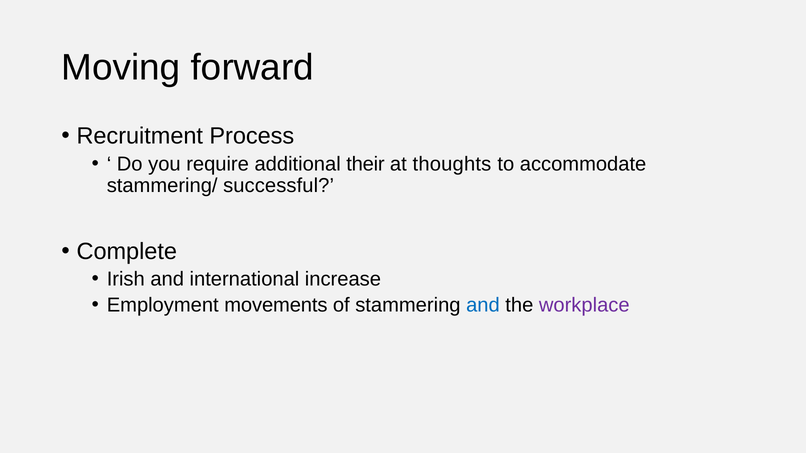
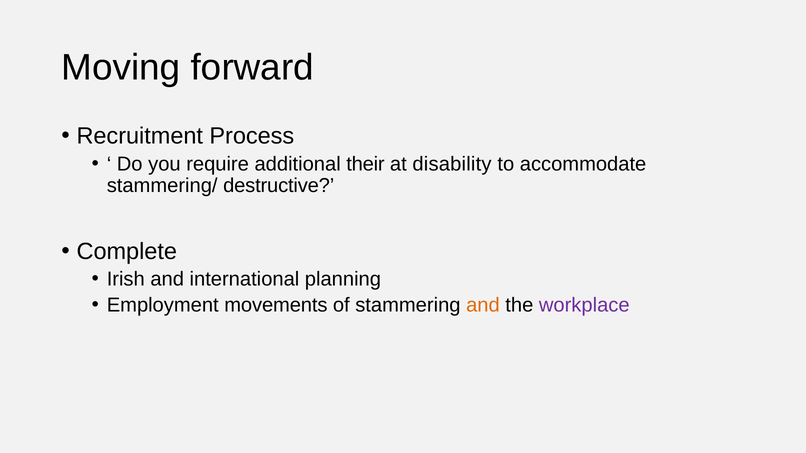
thoughts: thoughts -> disability (452, 164)
successful: successful -> destructive (279, 186)
increase: increase -> planning (343, 279)
and colour: blue -> orange (483, 305)
